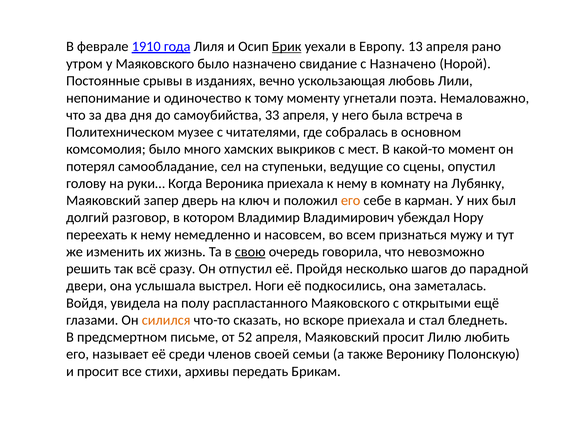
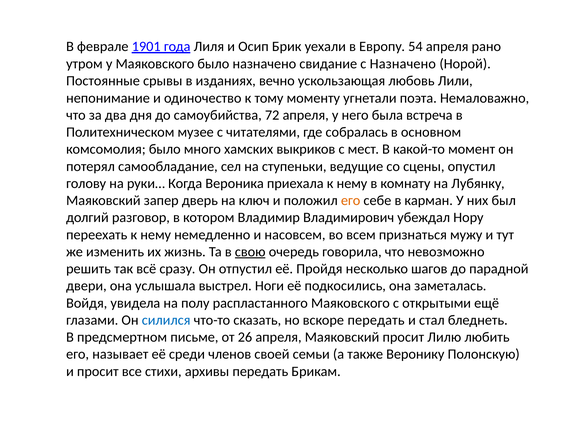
1910: 1910 -> 1901 (146, 47)
Брик underline: present -> none (287, 47)
13: 13 -> 54 (415, 47)
33: 33 -> 72 (272, 115)
силился colour: orange -> blue (166, 320)
вскоре приехала: приехала -> передать (376, 320)
52: 52 -> 26 (245, 338)
